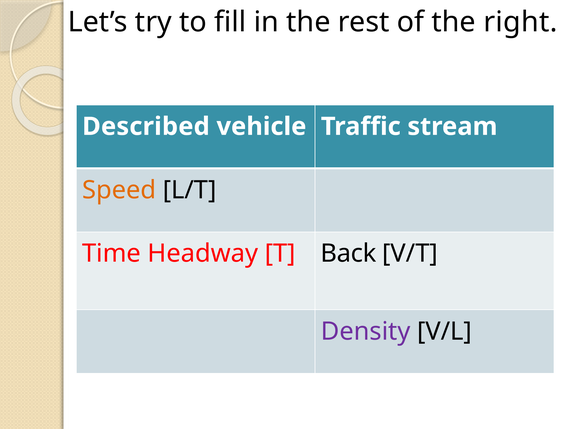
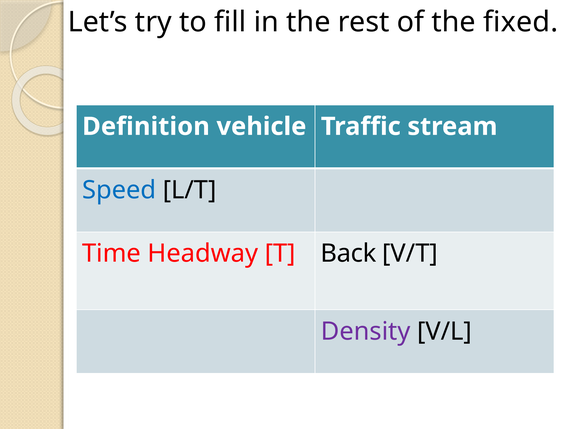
right: right -> fixed (521, 22)
Described: Described -> Definition (146, 127)
Speed colour: orange -> blue (119, 190)
